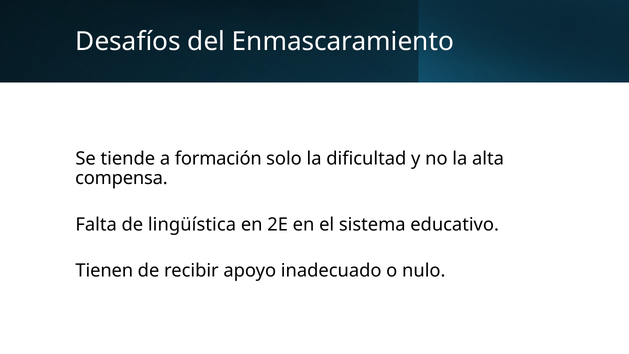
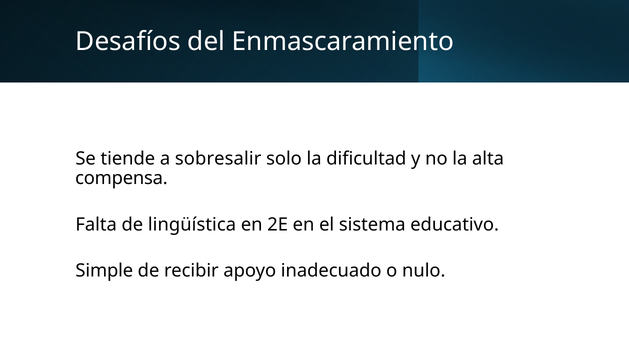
formación: formación -> sobresalir (218, 158)
Tienen: Tienen -> Simple (104, 270)
